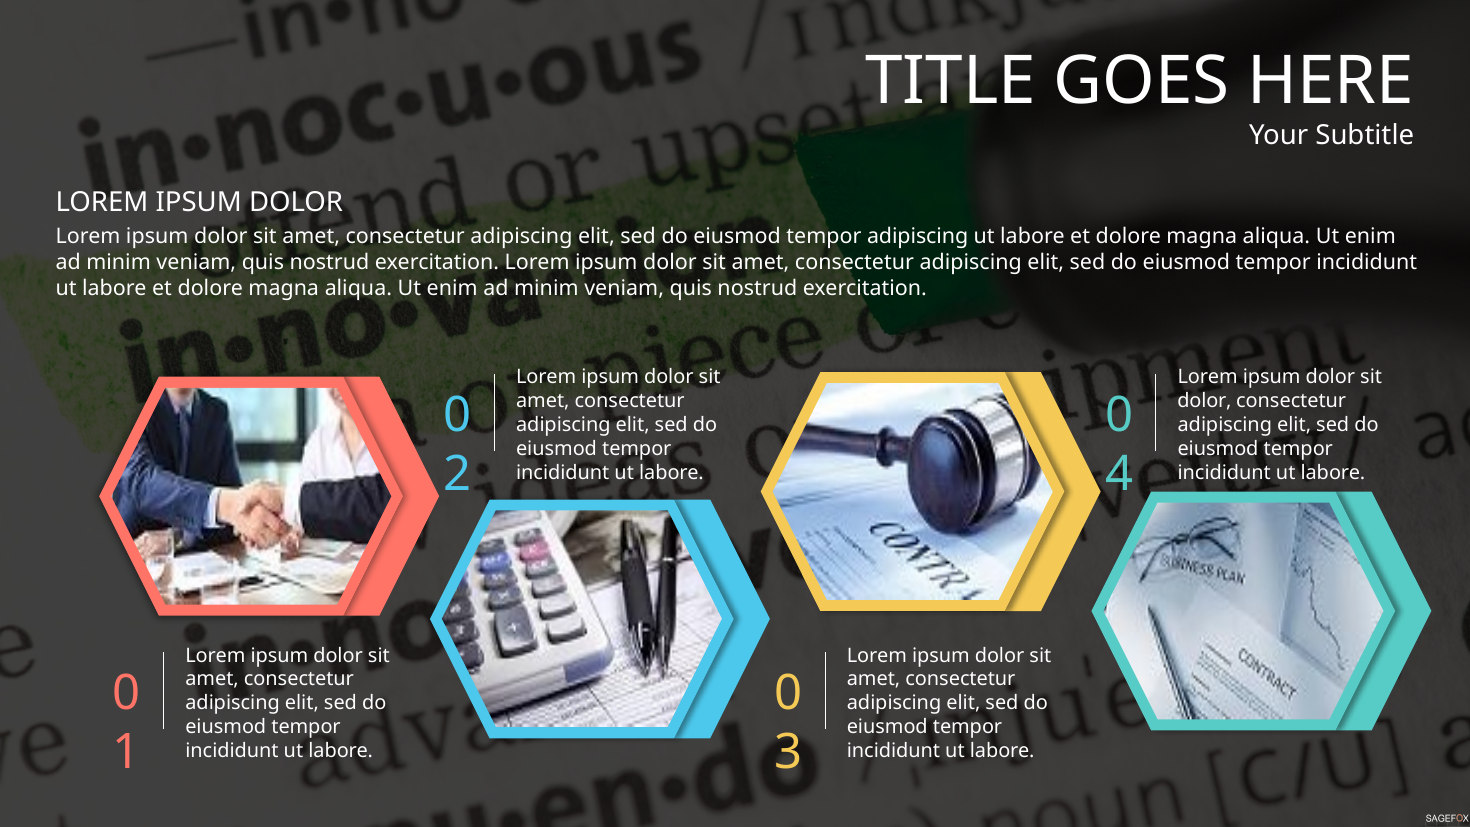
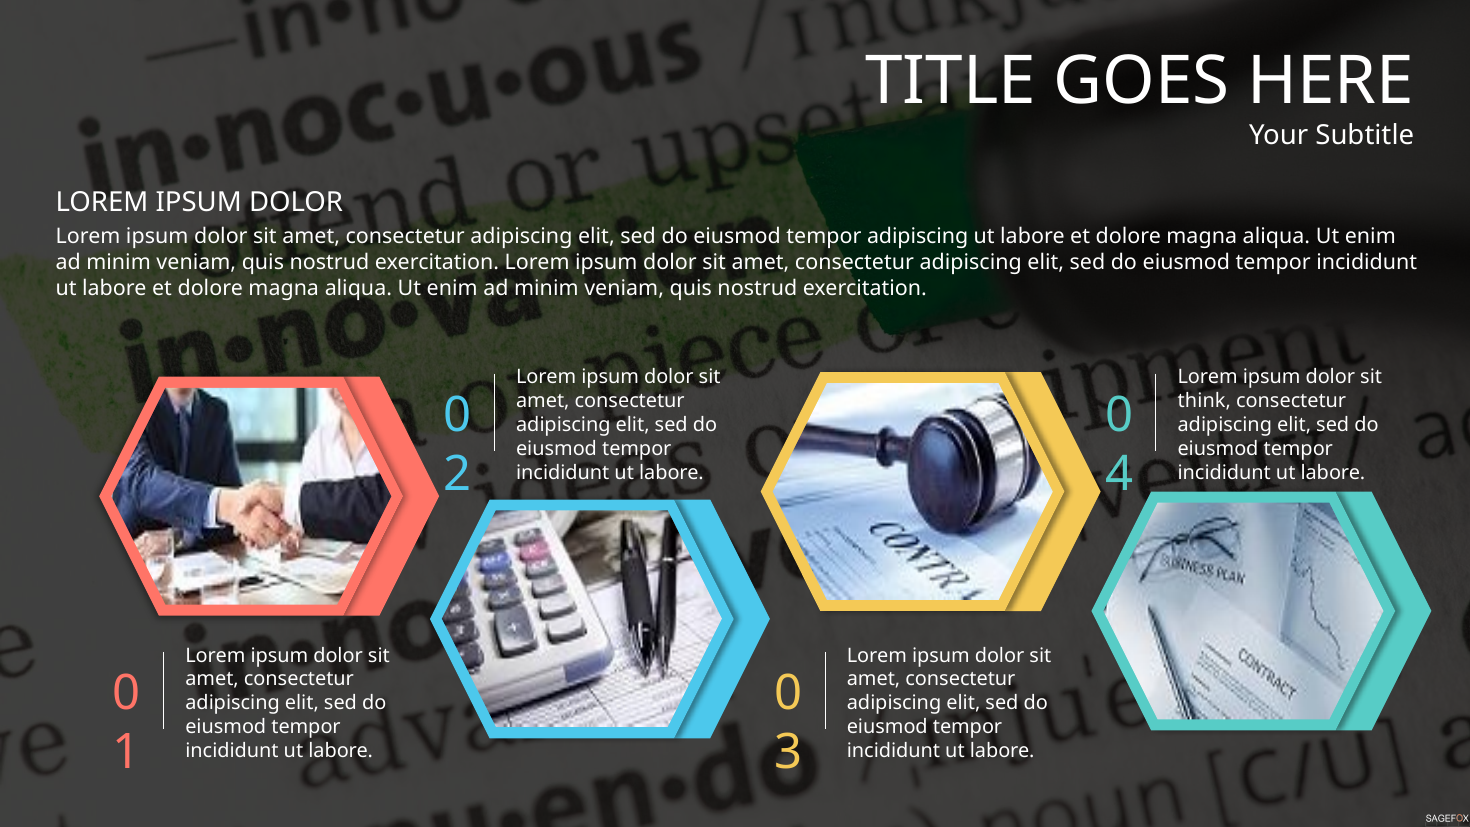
dolor: dolor -> think (1204, 401)
